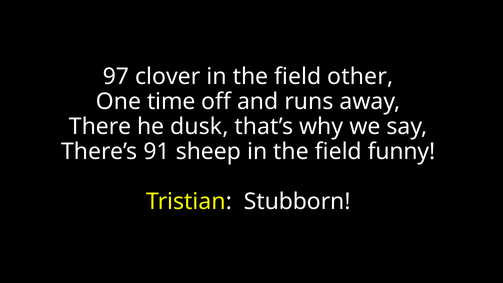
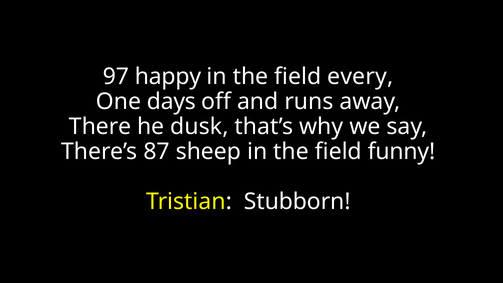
clover: clover -> happy (168, 77)
other: other -> every (360, 77)
time: time -> days (171, 102)
91: 91 -> 87 (157, 151)
